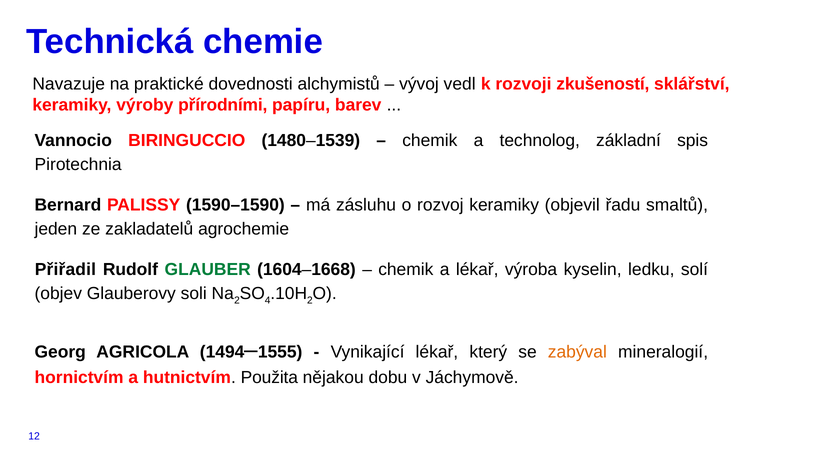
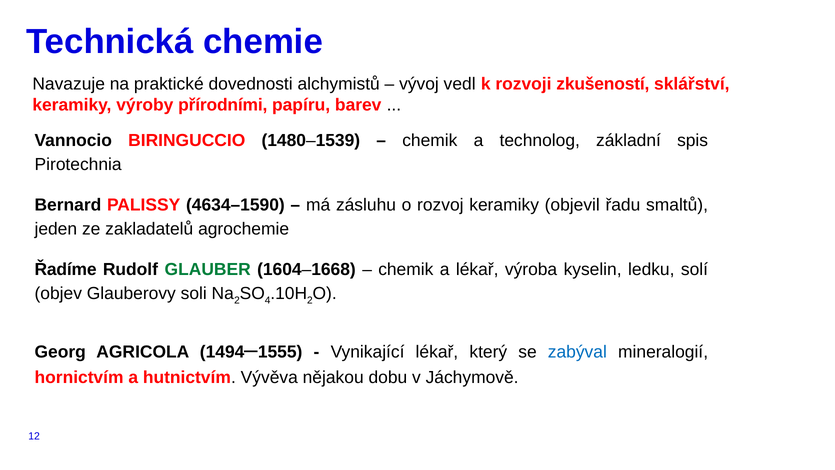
1590–1590: 1590–1590 -> 4634–1590 (235, 205)
Přiřadil: Přiřadil -> Řadíme (66, 269)
zabýval colour: orange -> blue (577, 352)
Použita: Použita -> Vývěva (269, 377)
